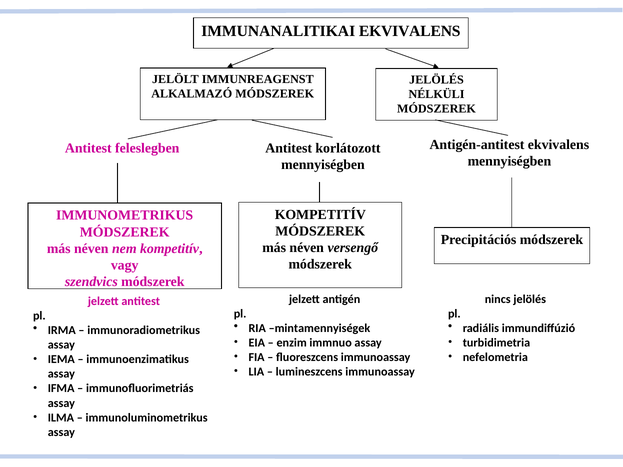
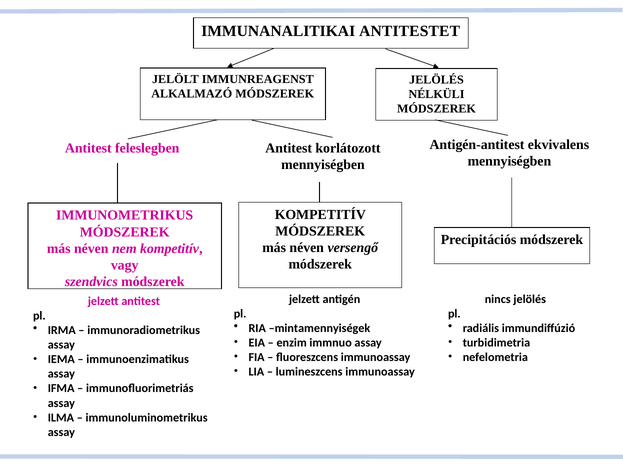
IMMUNANALITIKAI EKVIVALENS: EKVIVALENS -> ANTITESTET (410, 31)
